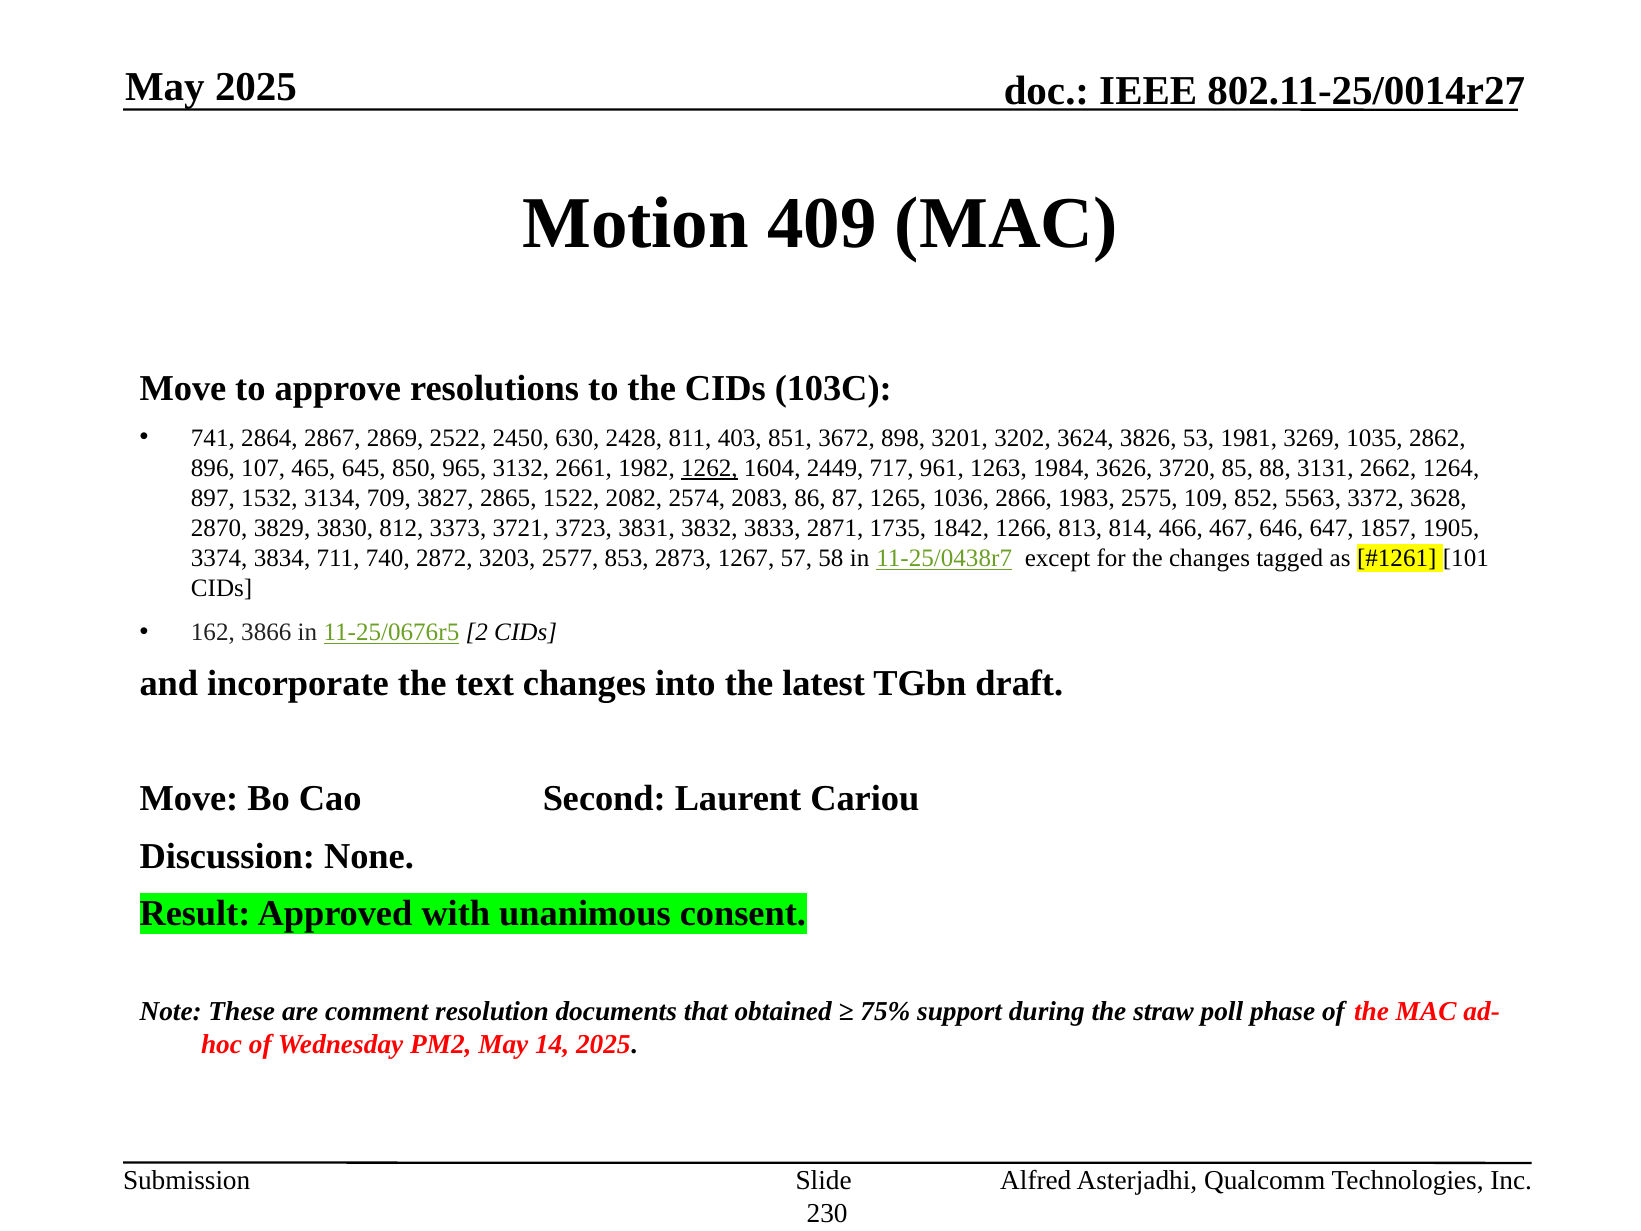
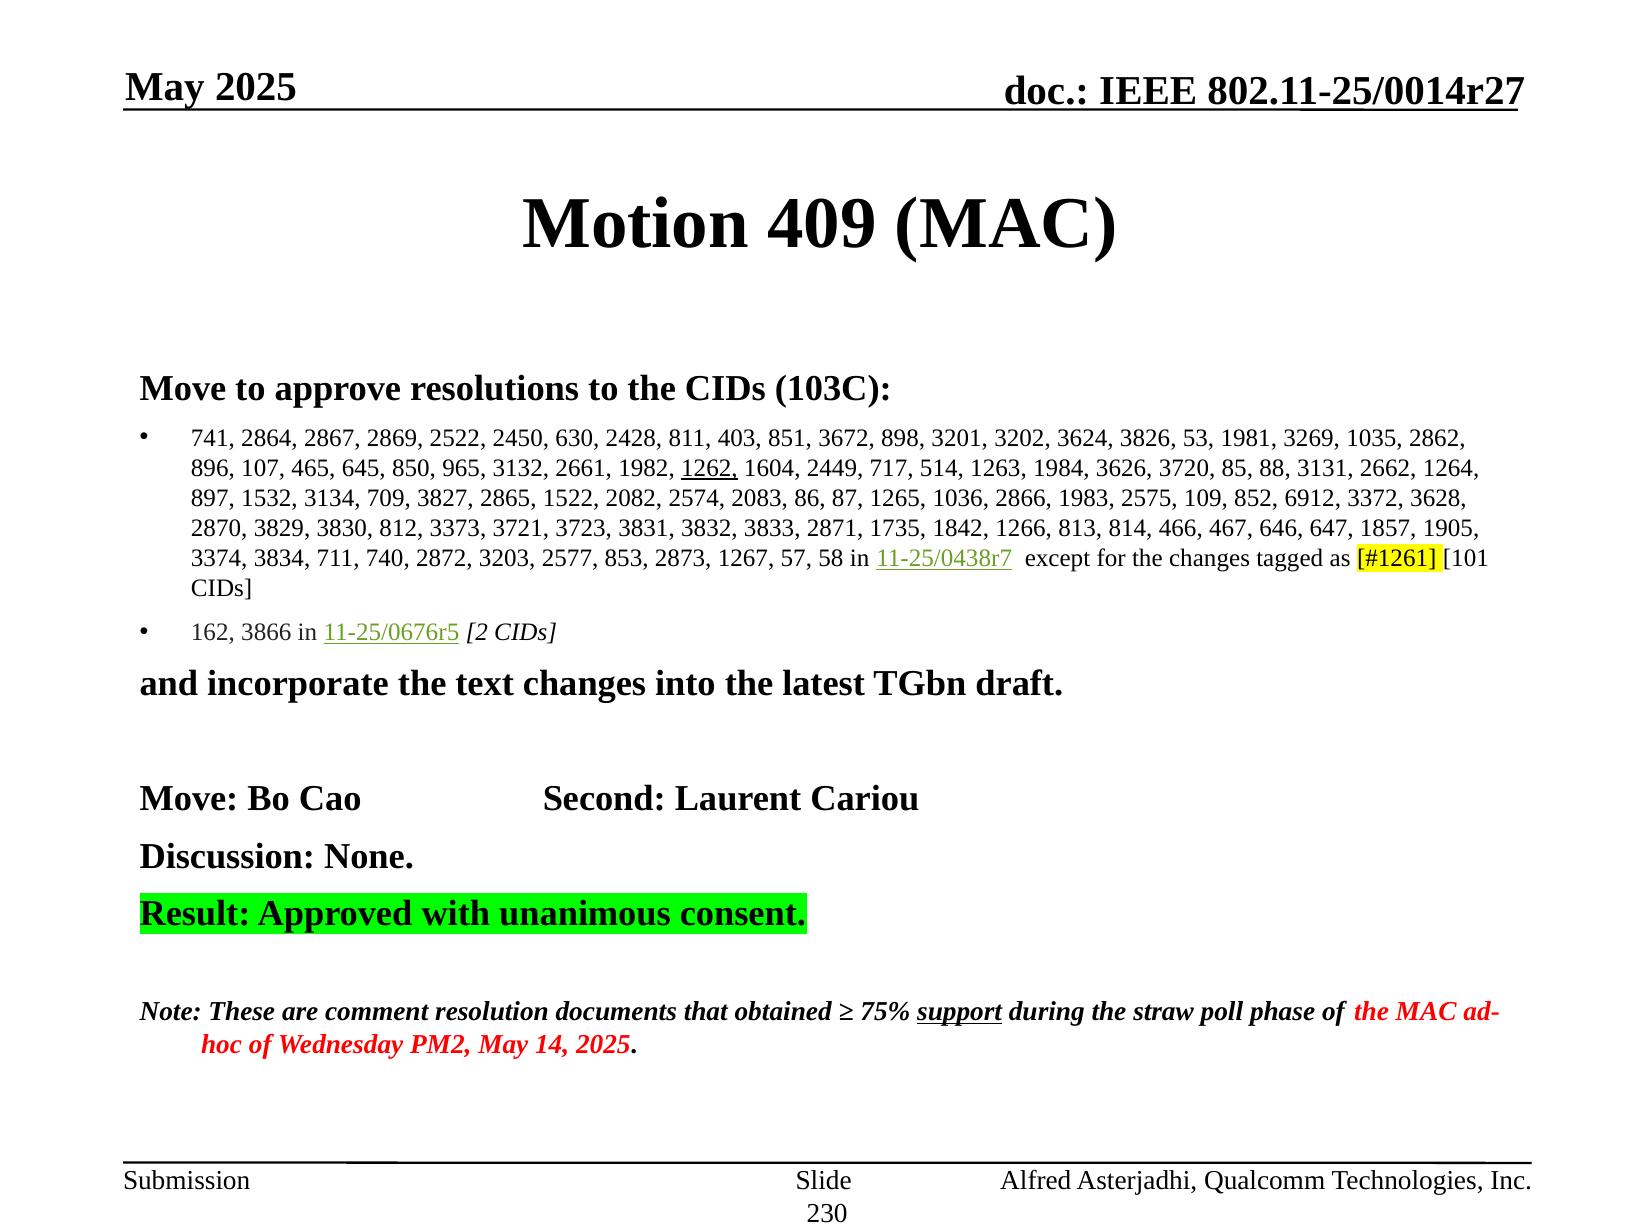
961: 961 -> 514 (942, 468)
5563: 5563 -> 6912 (1313, 498)
support underline: none -> present (960, 1011)
